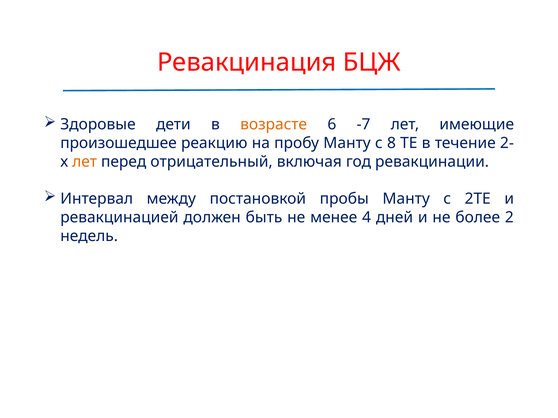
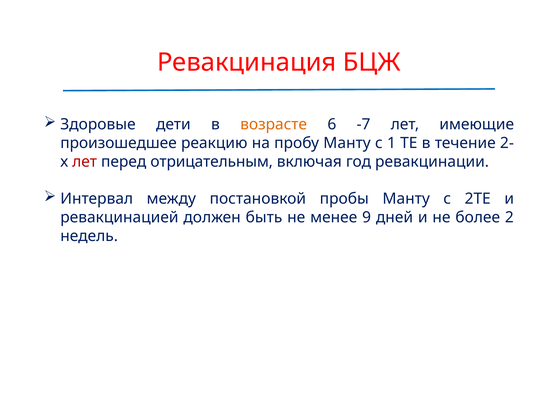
8: 8 -> 1 (391, 143)
лет colour: orange -> red (85, 162)
отрицательный: отрицательный -> отрицательным (212, 162)
4: 4 -> 9 (367, 218)
